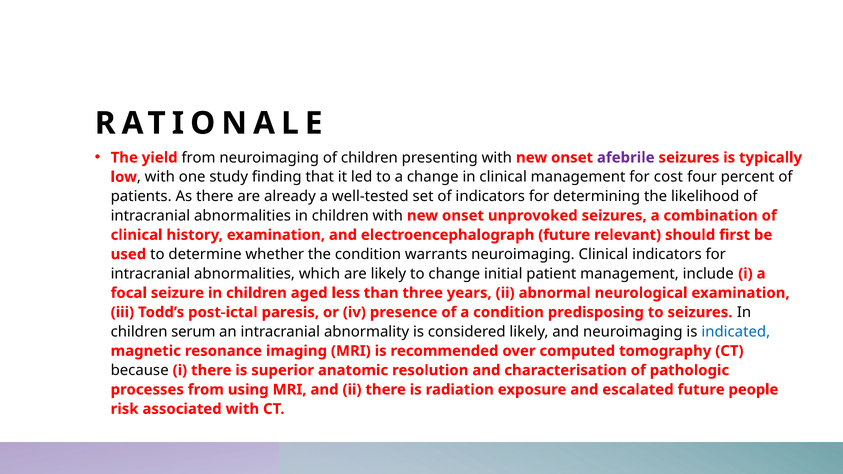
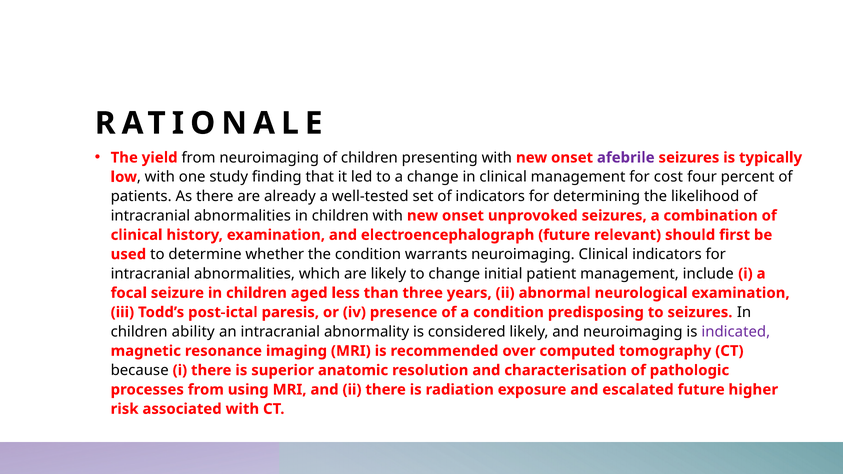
serum: serum -> ability (193, 332)
indicated colour: blue -> purple (736, 332)
people: people -> higher (753, 390)
